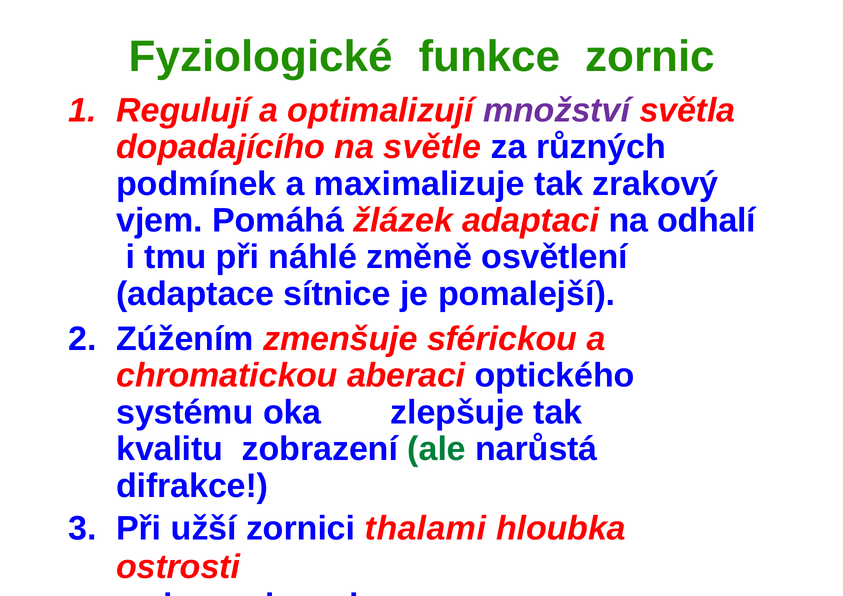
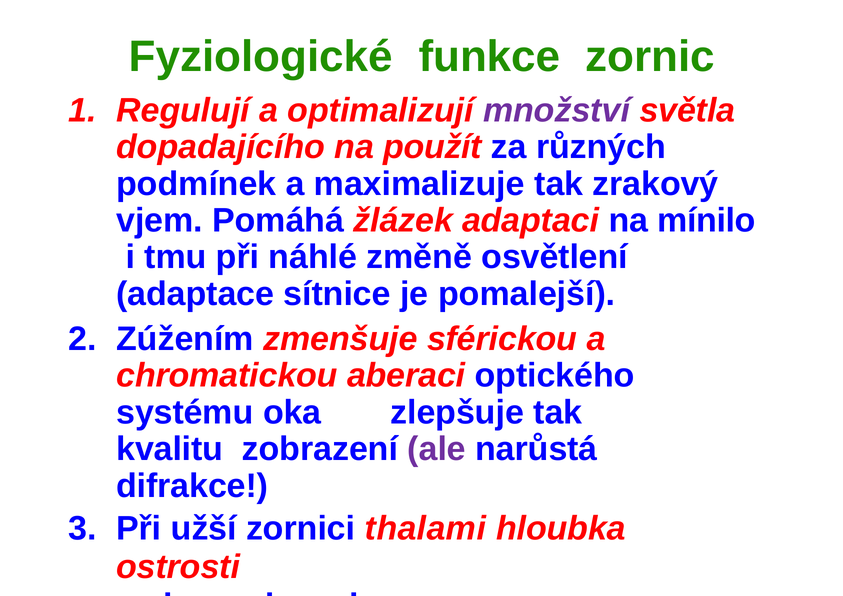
světle: světle -> použít (432, 147)
odhalí: odhalí -> mínilo (707, 221)
ale colour: green -> purple (437, 449)
